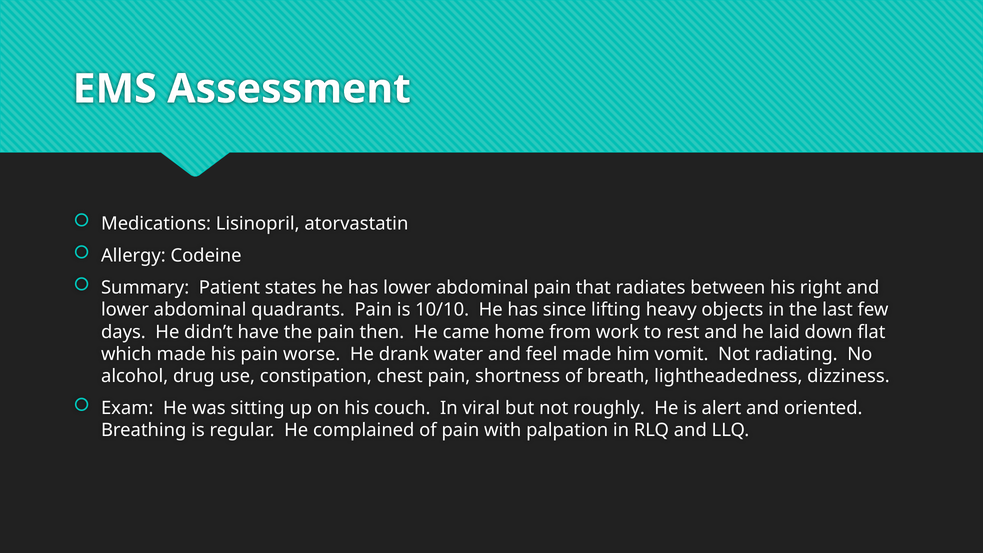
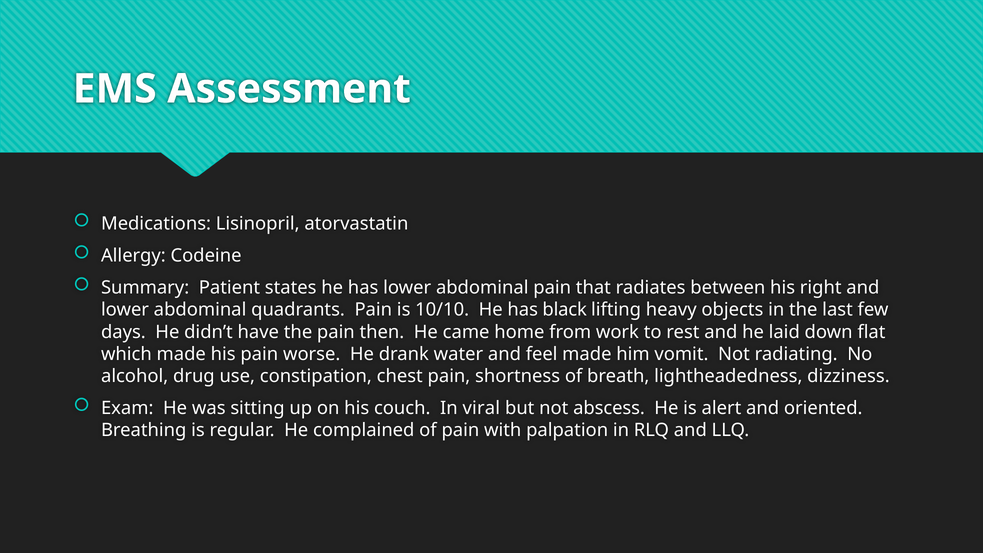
since: since -> black (565, 310)
roughly: roughly -> abscess (609, 408)
